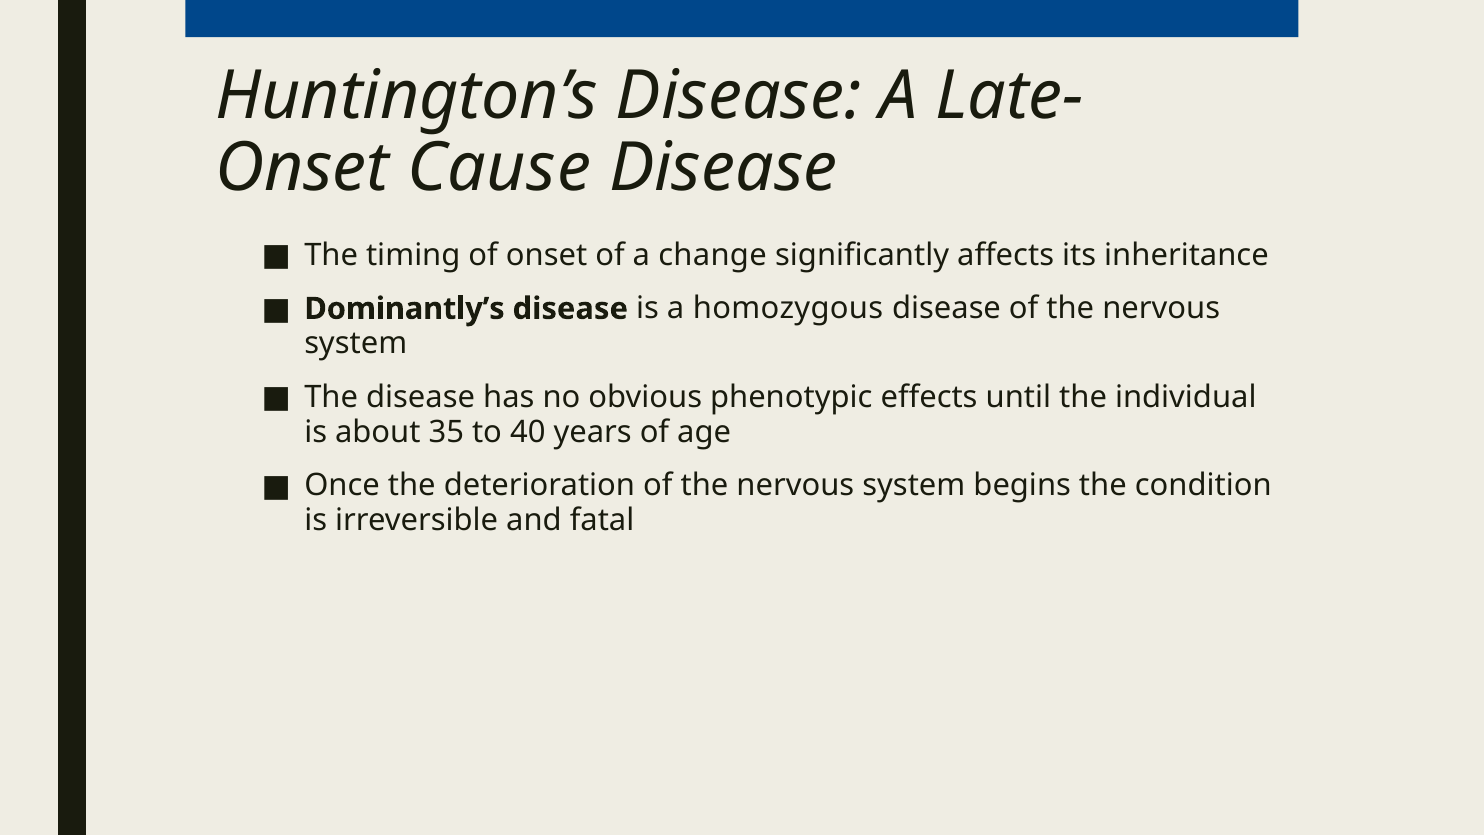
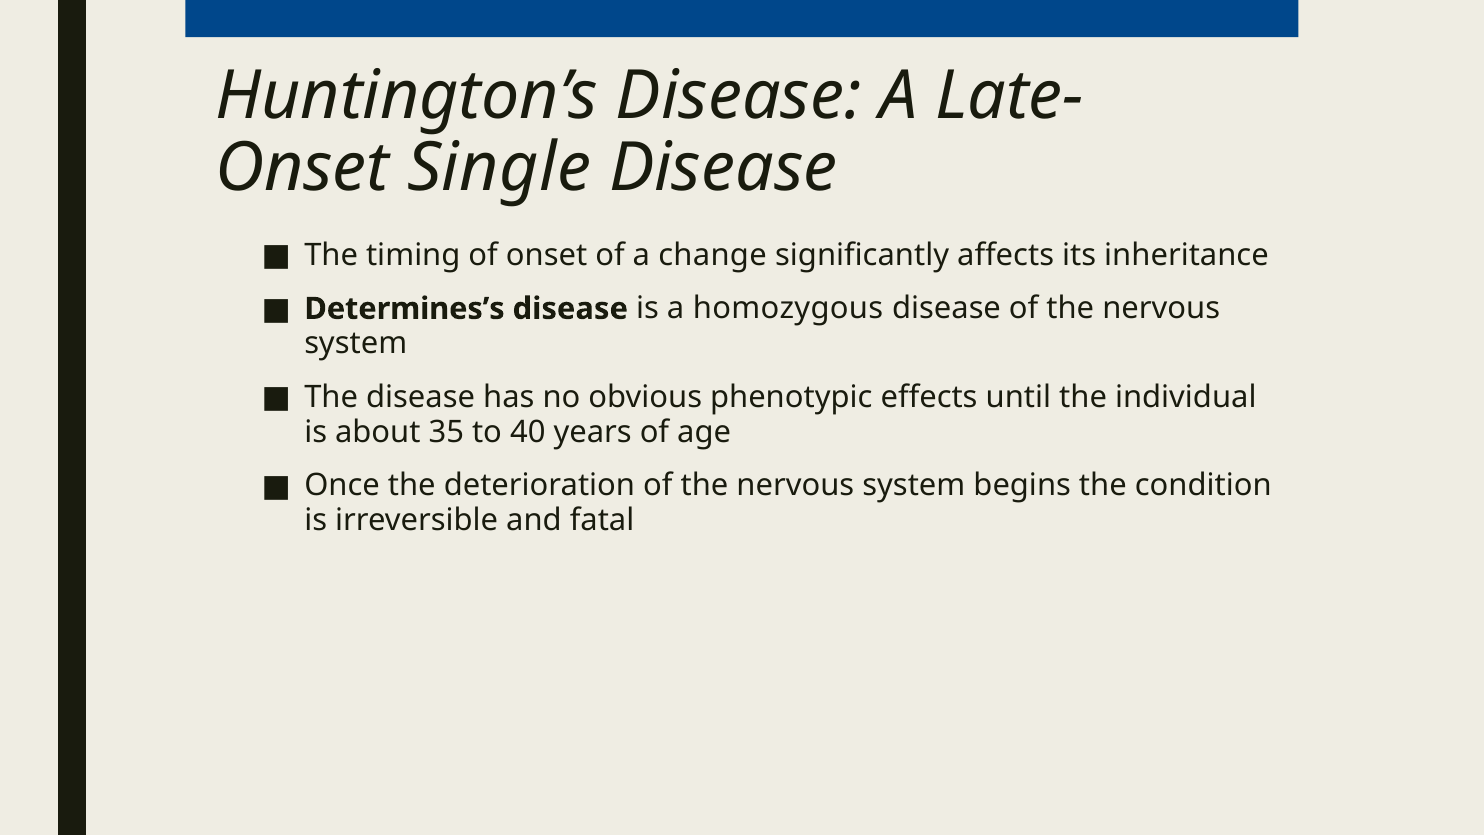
Cause: Cause -> Single (499, 168)
Dominantly’s: Dominantly’s -> Determines’s (404, 309)
